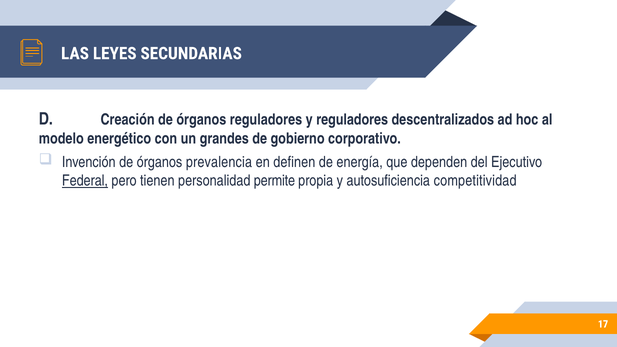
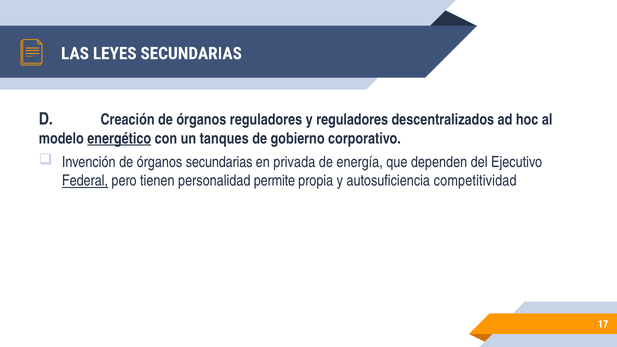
energético underline: none -> present (119, 139)
grandes: grandes -> tanques (224, 139)
órganos prevalencia: prevalencia -> secundarias (219, 162)
definen: definen -> privada (294, 162)
